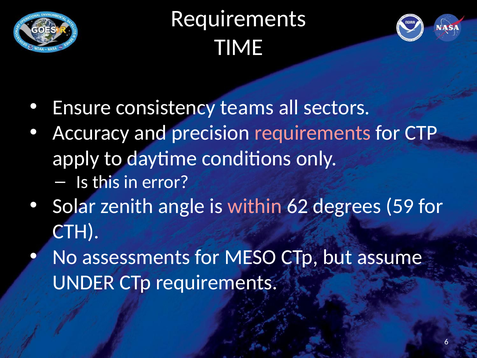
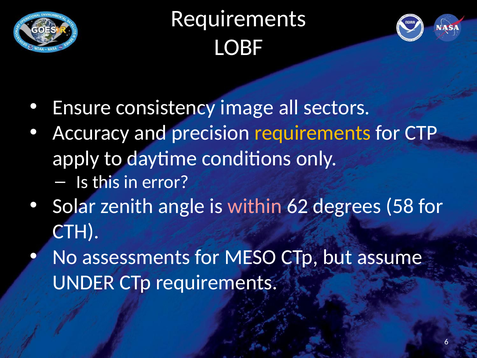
TIME: TIME -> LOBF (239, 47)
teams: teams -> image (247, 107)
requirements colour: pink -> yellow (313, 133)
59: 59 -> 58 (400, 206)
